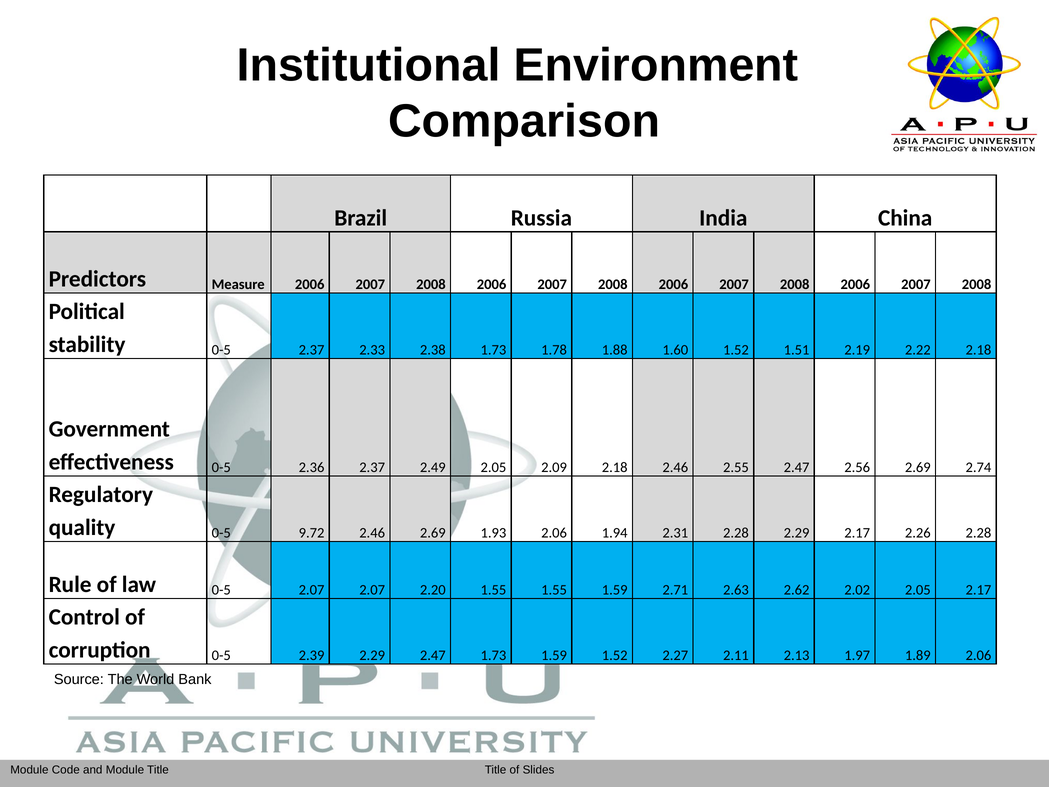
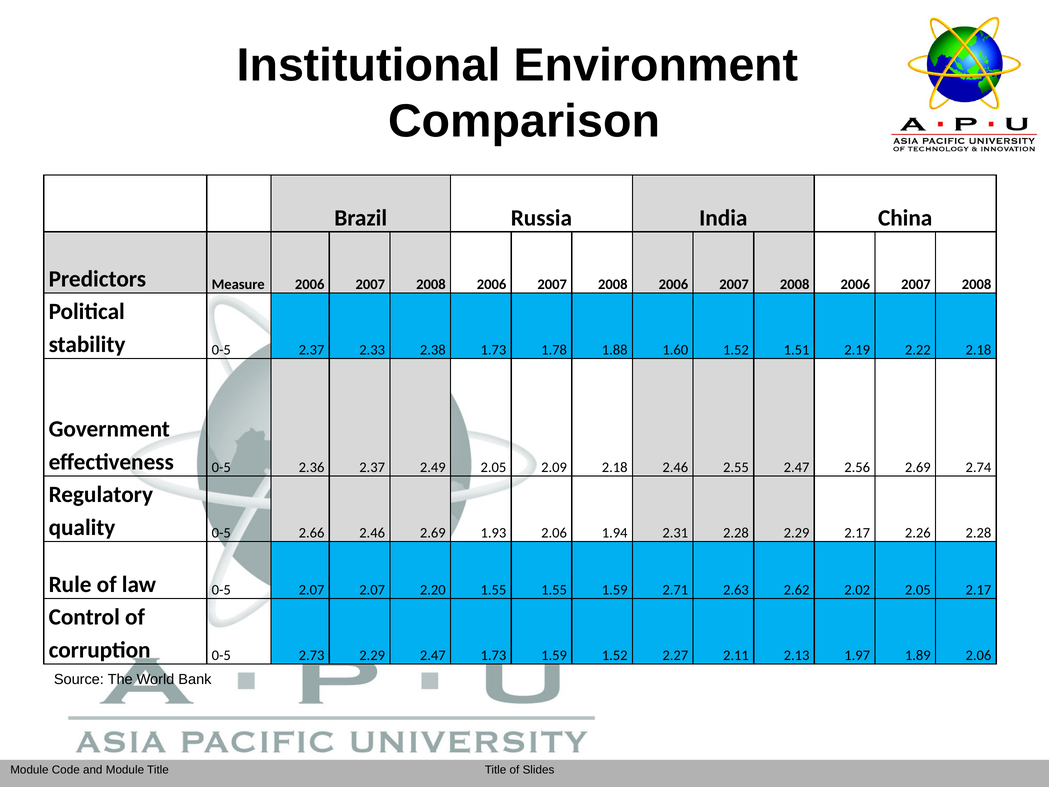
9.72: 9.72 -> 2.66 (312, 533)
2.39: 2.39 -> 2.73 (312, 655)
